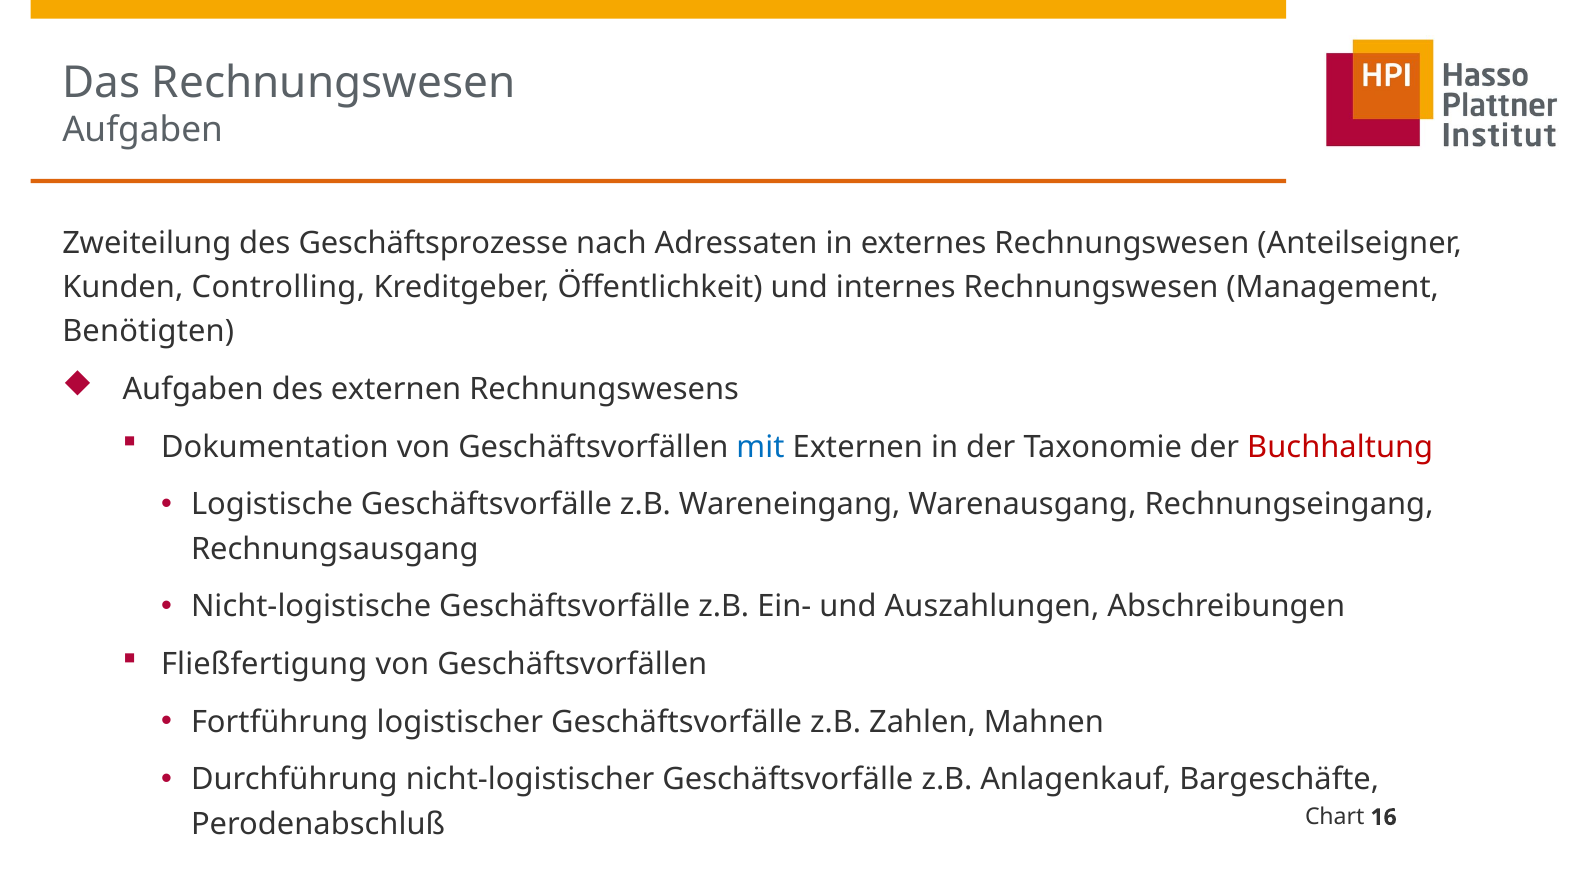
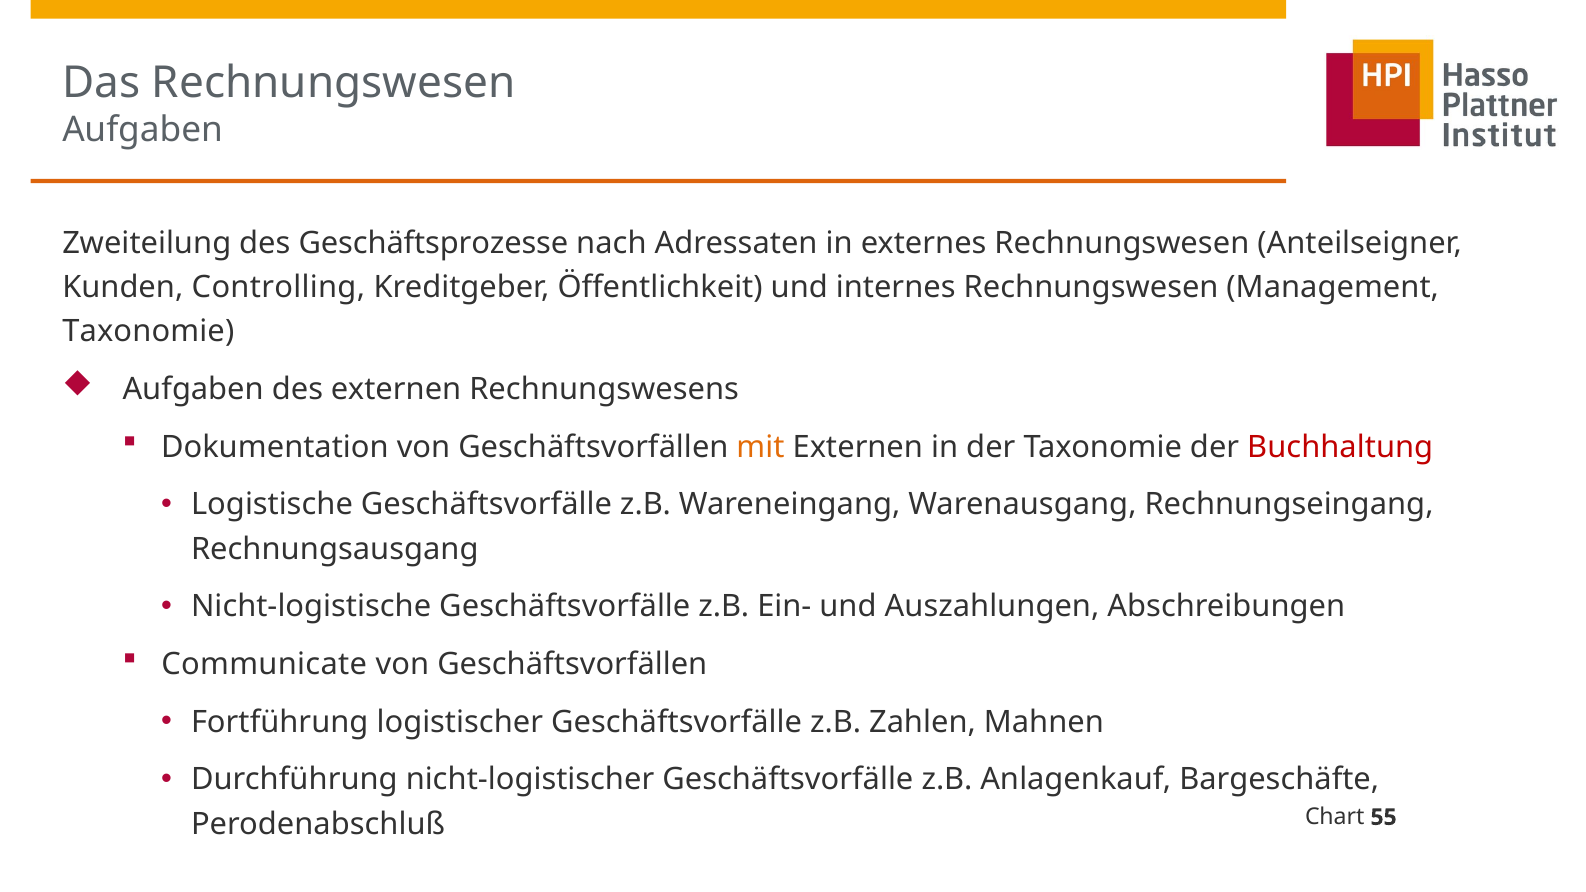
Benötigten: Benötigten -> Taxonomie (148, 332)
mit colour: blue -> orange (760, 447)
Fließfertigung: Fließfertigung -> Communicate (264, 664)
16: 16 -> 55 (1384, 817)
